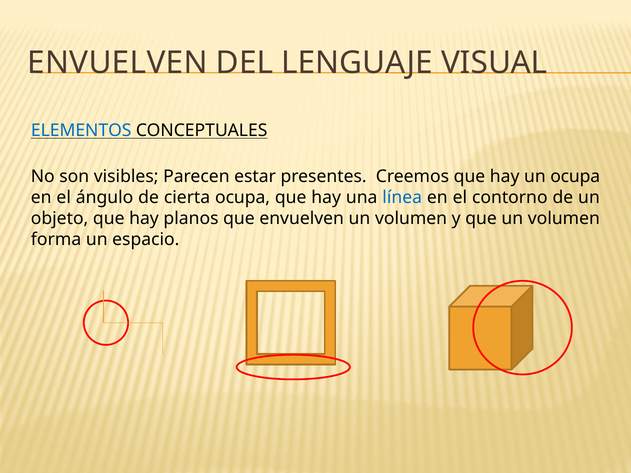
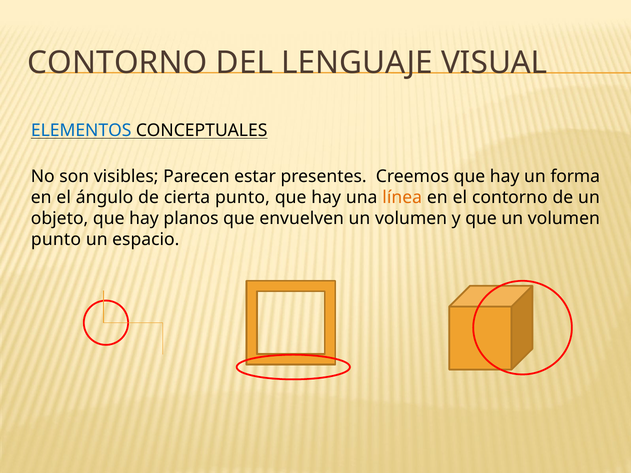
ENVUELVEN: ENVUELVEN -> CONTORNO (117, 63)
un ocupa: ocupa -> forma (575, 176)
cierta ocupa: ocupa -> punto (242, 197)
línea colour: blue -> orange (402, 197)
forma: forma -> punto (56, 240)
